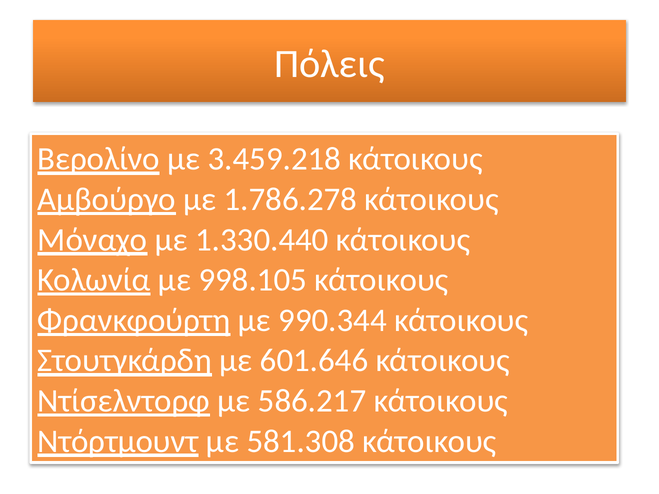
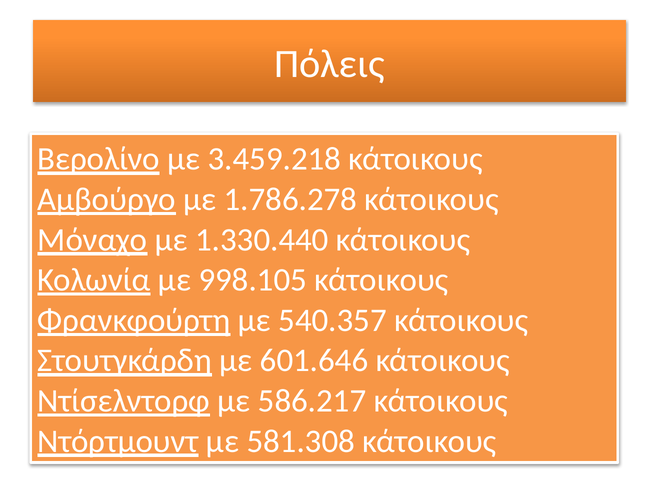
990.344: 990.344 -> 540.357 (333, 320)
